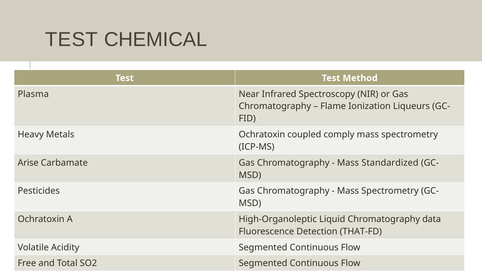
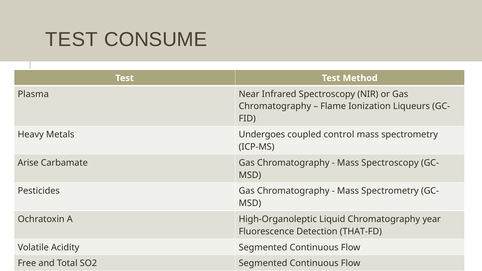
CHEMICAL: CHEMICAL -> CONSUME (156, 40)
Metals Ochratoxin: Ochratoxin -> Undergoes (262, 135)
comply: comply -> control (339, 135)
Mass Standardized: Standardized -> Spectroscopy (390, 163)
data: data -> year (432, 219)
